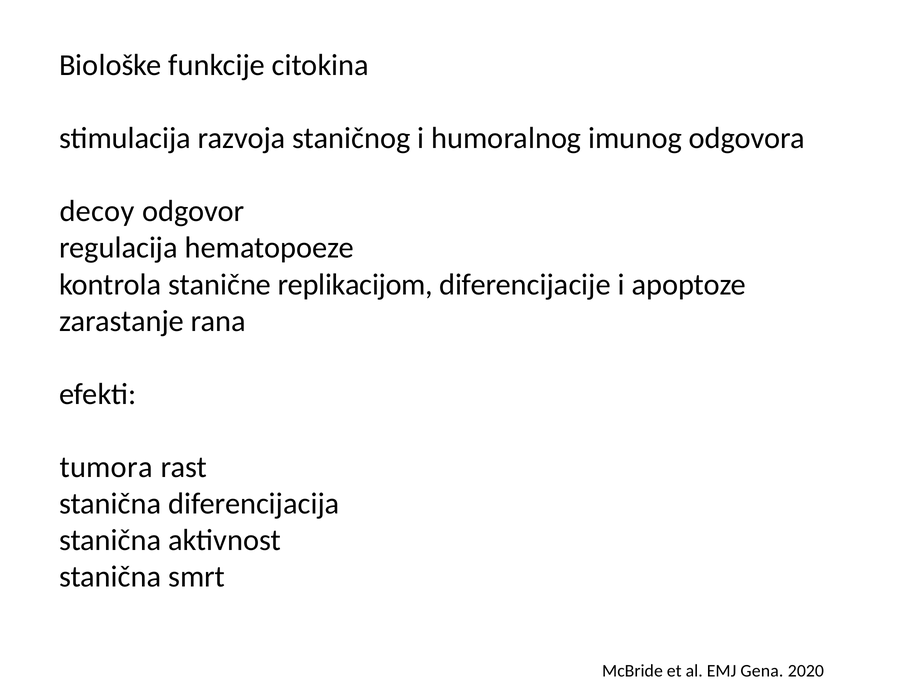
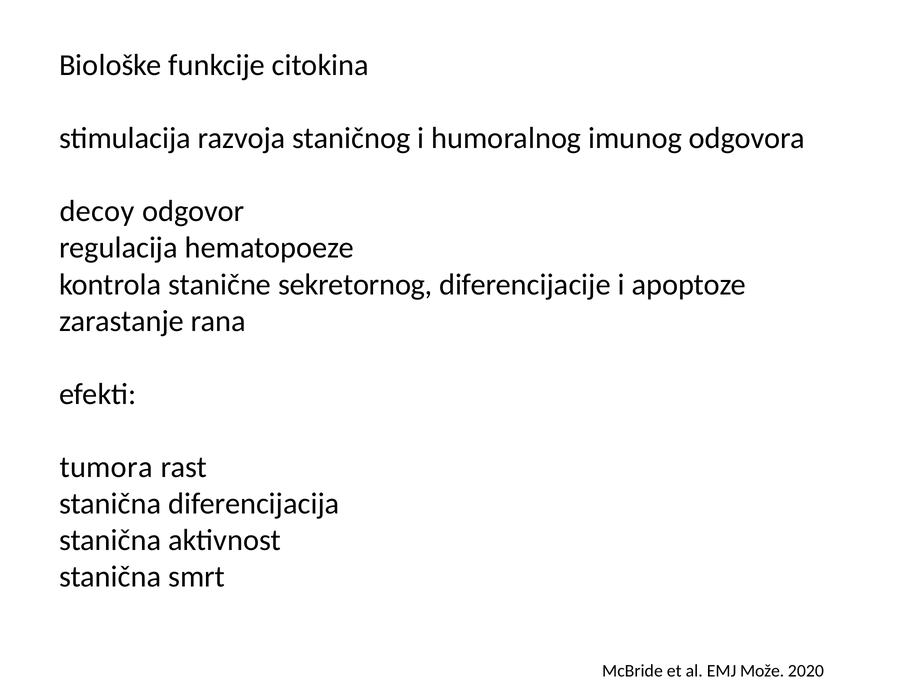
replikacijom: replikacijom -> sekretornog (355, 284)
Gena: Gena -> Može (762, 670)
